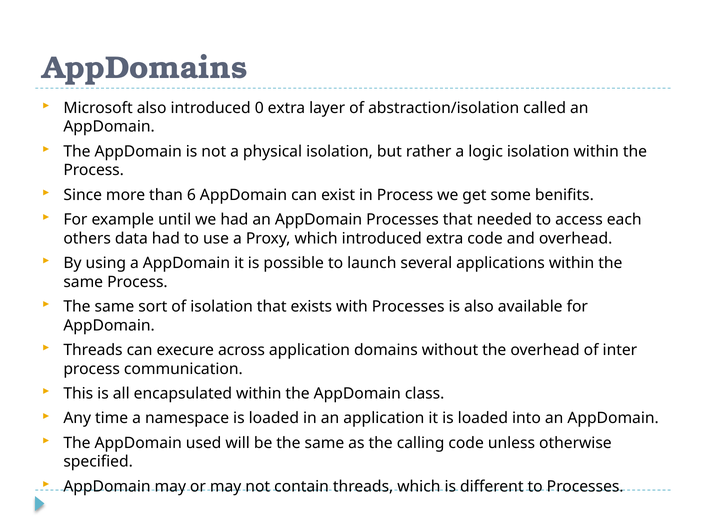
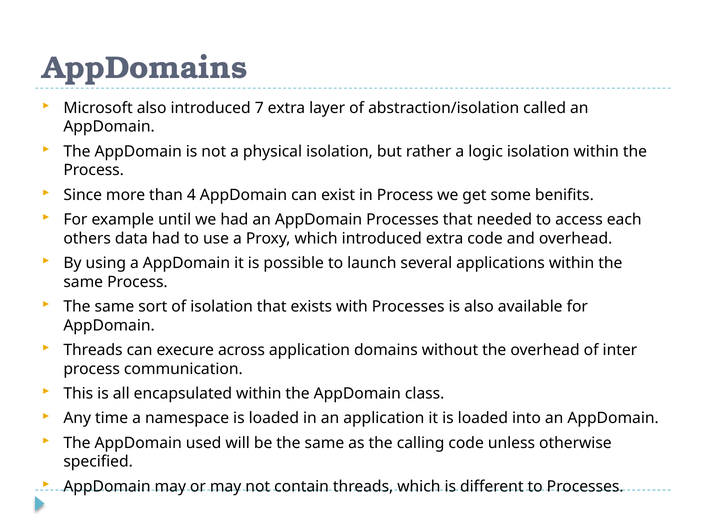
0: 0 -> 7 (259, 108)
6: 6 -> 4 (191, 195)
